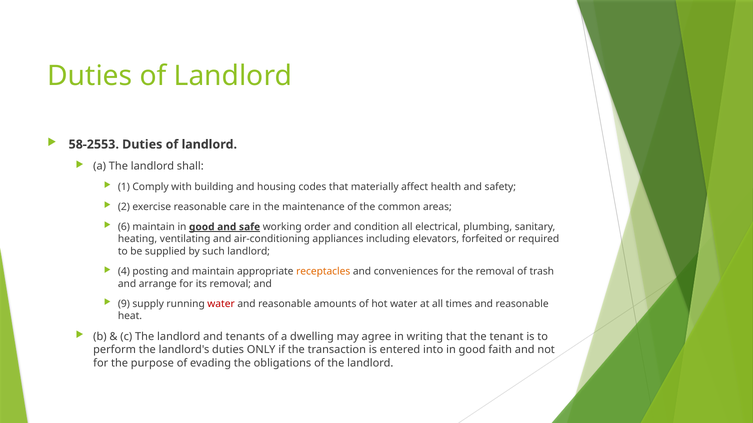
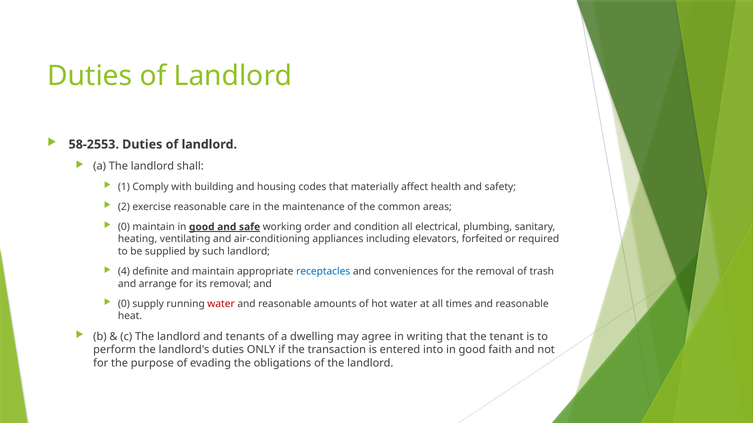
6: 6 -> 0 (124, 227)
posting: posting -> definite (150, 272)
receptacles colour: orange -> blue (323, 272)
9: 9 -> 0 (124, 304)
